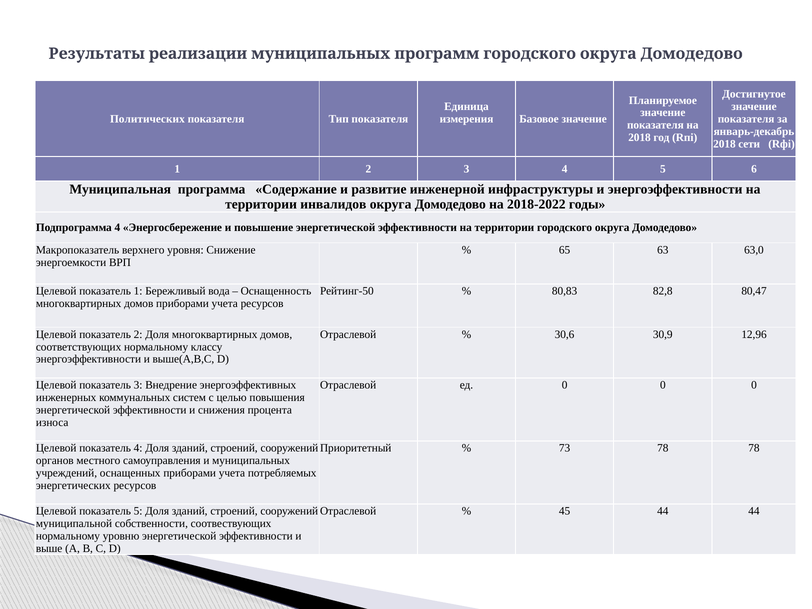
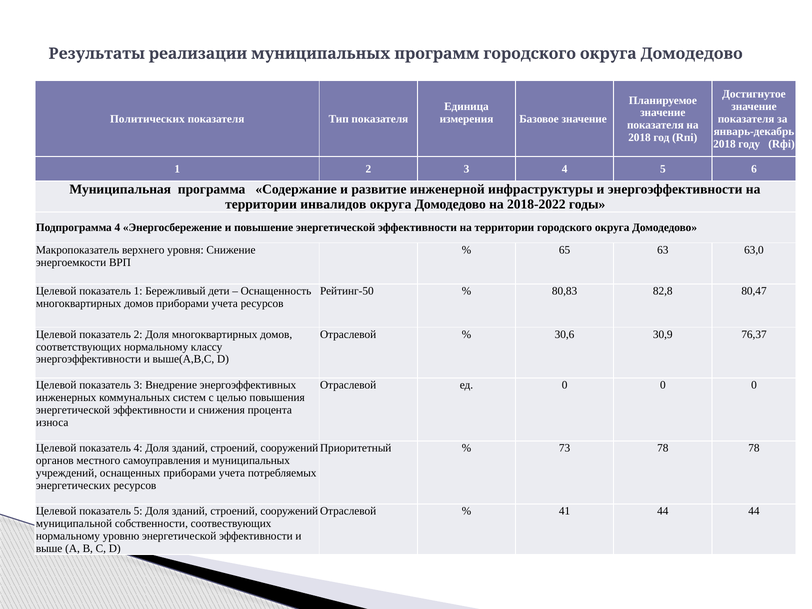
сети: сети -> году (749, 144)
вода: вода -> дети (219, 291)
12,96: 12,96 -> 76,37 (754, 334)
45: 45 -> 41 (565, 511)
